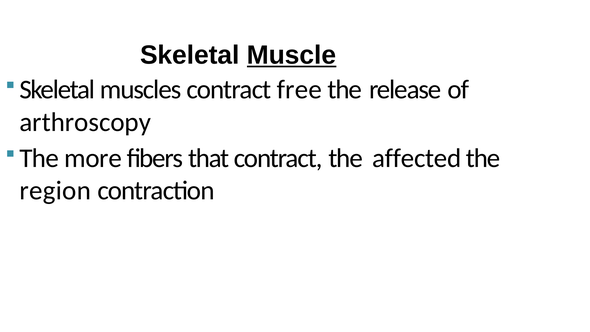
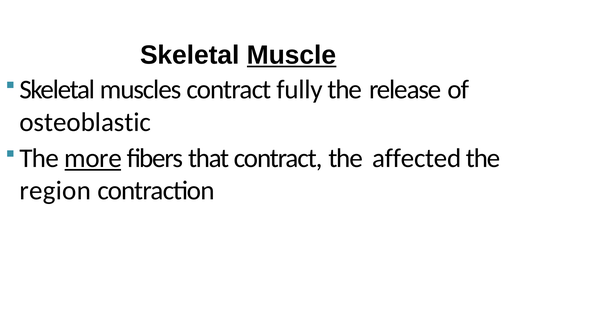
free: free -> fully (300, 90)
arthroscopy: arthroscopy -> osteoblastic (85, 122)
more underline: none -> present (93, 158)
